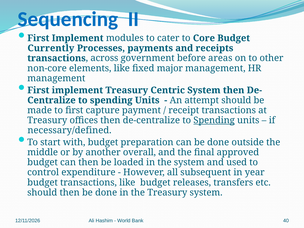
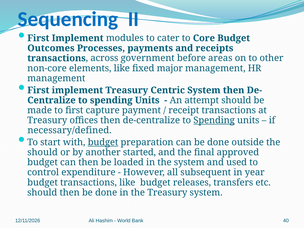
Currently: Currently -> Outcomes (51, 48)
budget underline: none -> present (103, 142)
middle: middle -> should (43, 152)
overall: overall -> started (139, 152)
